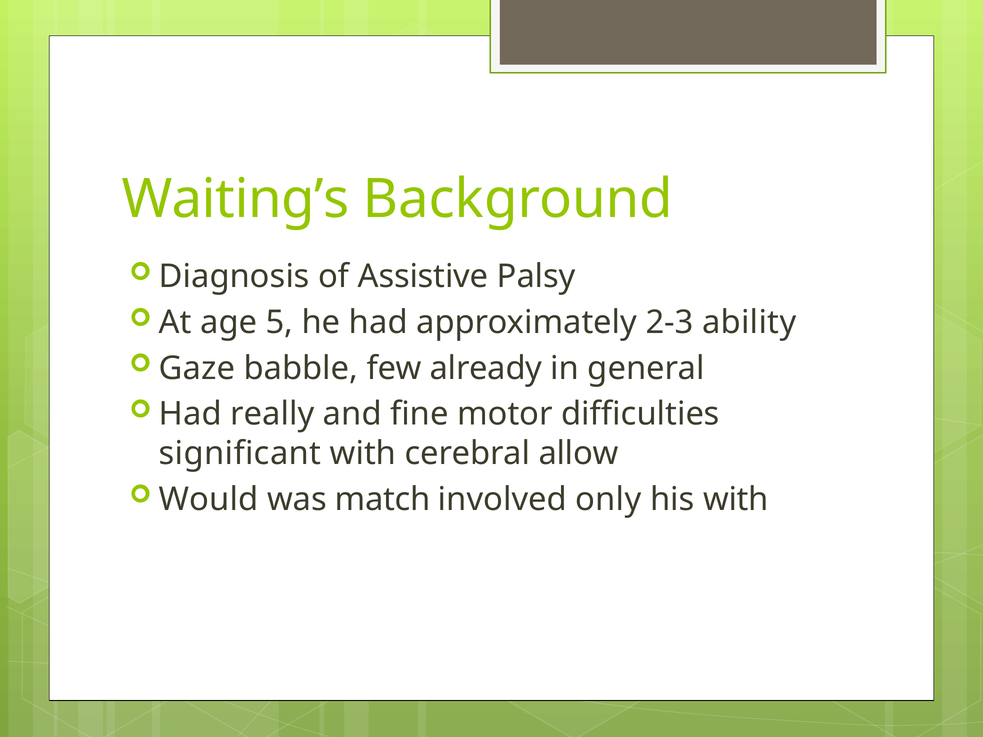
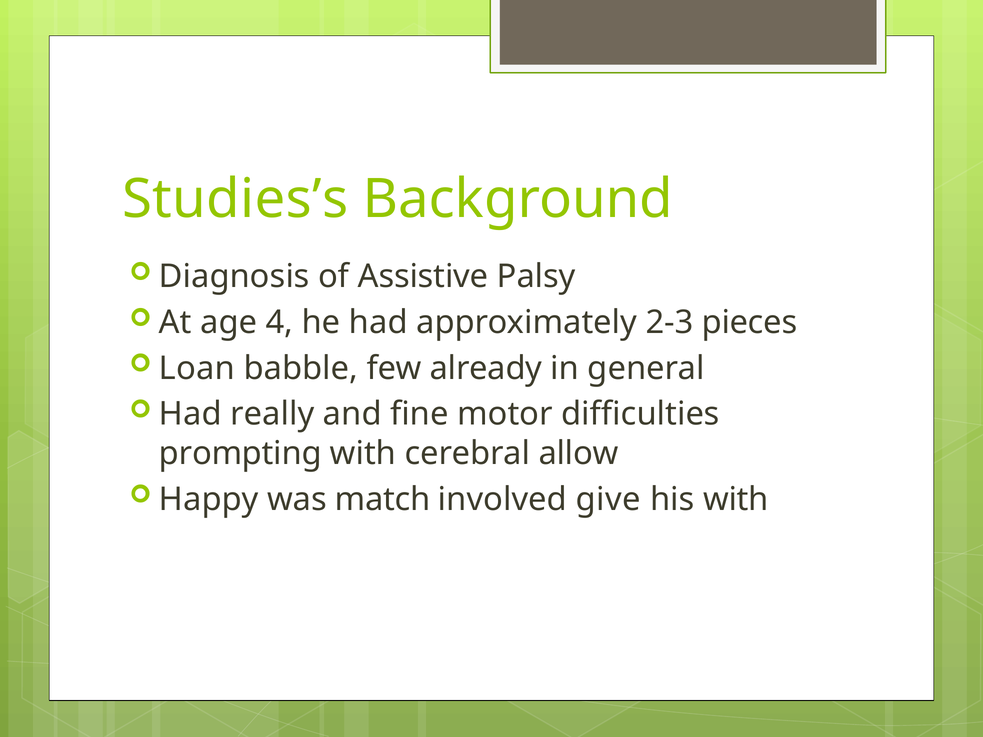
Waiting’s: Waiting’s -> Studies’s (235, 199)
5: 5 -> 4 (279, 323)
ability: ability -> pieces (750, 323)
Gaze: Gaze -> Loan (197, 368)
significant: significant -> prompting (240, 454)
Would: Would -> Happy (209, 499)
only: only -> give (608, 499)
